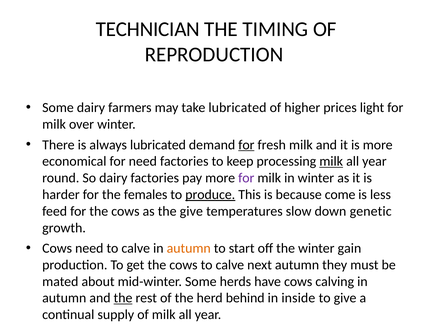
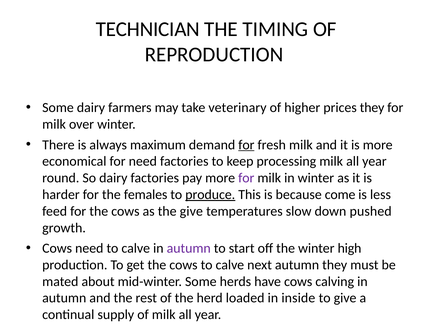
take lubricated: lubricated -> veterinary (237, 108)
prices light: light -> they (372, 108)
always lubricated: lubricated -> maximum (158, 145)
milk underline: present -> none (331, 161)
genetic: genetic -> pushed (371, 211)
autumn colour: orange -> purple (189, 248)
gain: gain -> high (350, 248)
the underline: present -> none (123, 298)
behind: behind -> loaded (245, 298)
